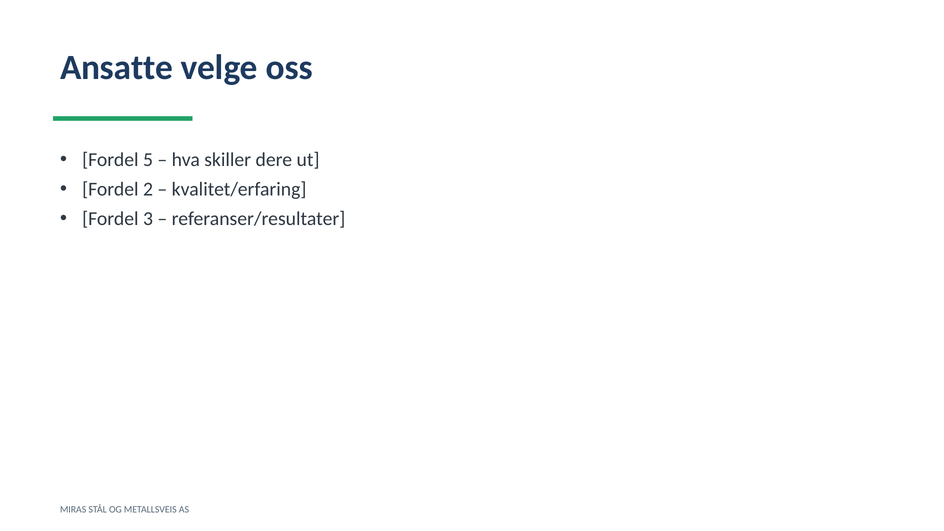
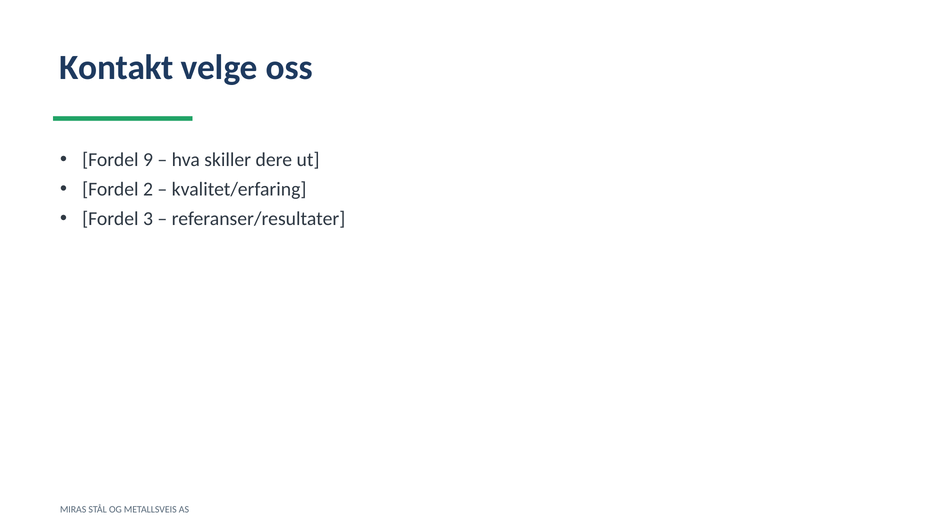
Ansatte: Ansatte -> Kontakt (116, 67)
5: 5 -> 9 (148, 160)
